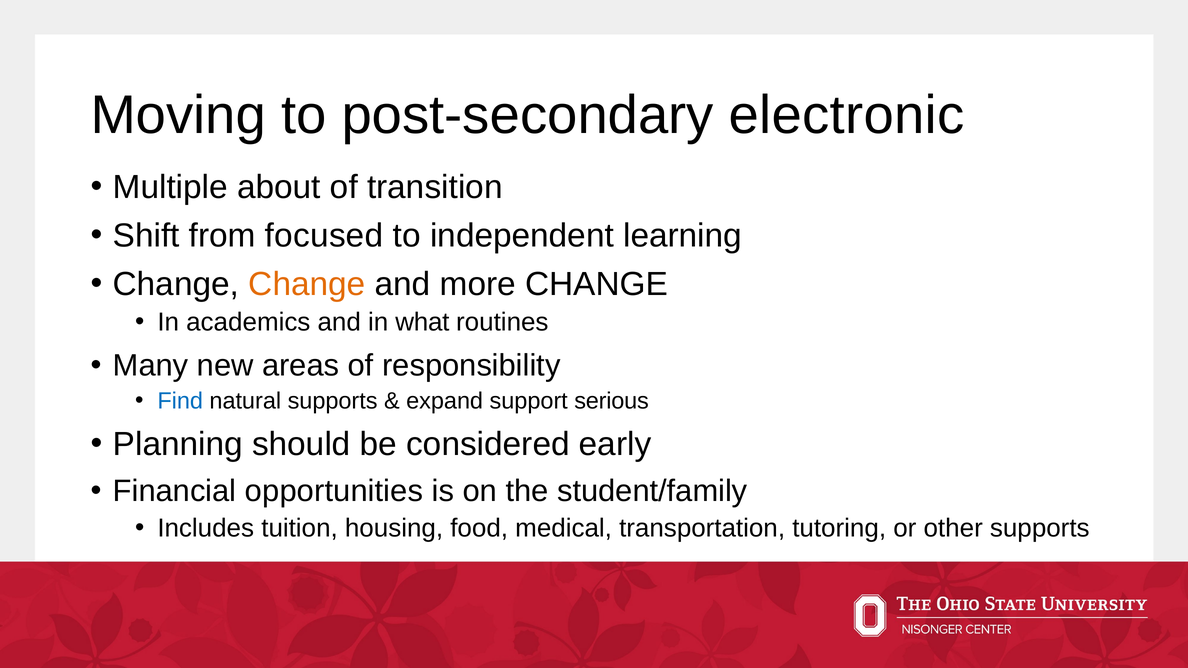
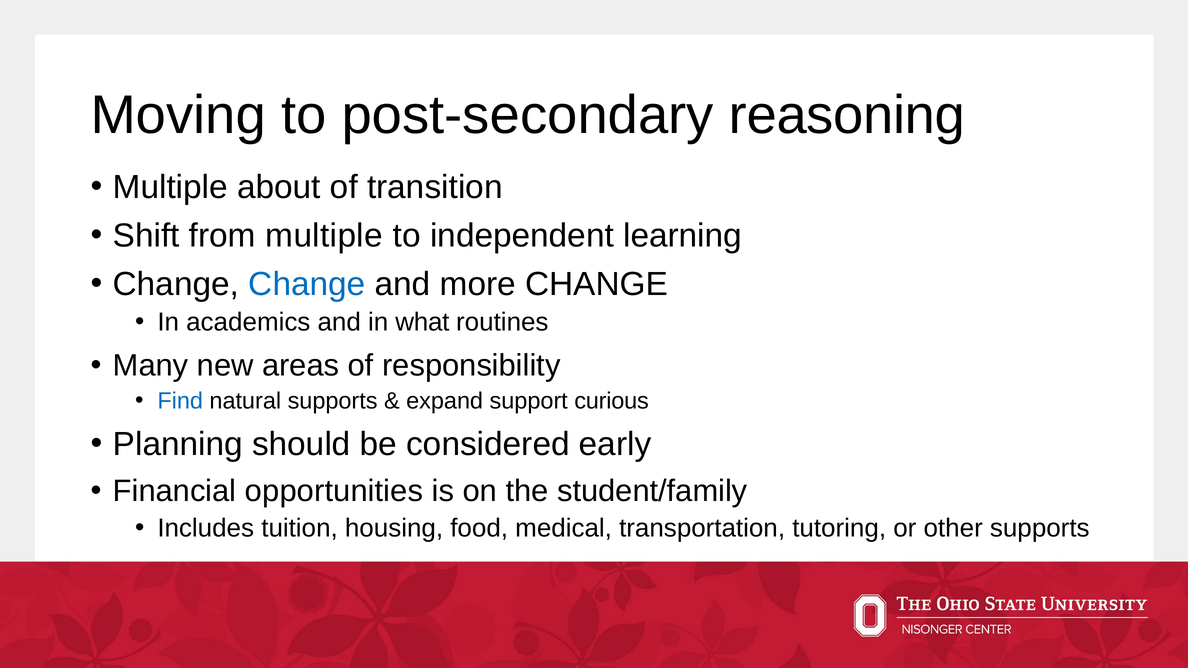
electronic: electronic -> reasoning (847, 115)
from focused: focused -> multiple (324, 236)
Change colour: orange -> blue (307, 284)
serious: serious -> curious (612, 401)
